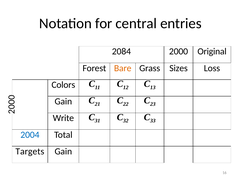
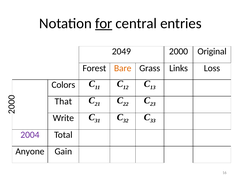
for underline: none -> present (104, 23)
2084: 2084 -> 2049 (121, 51)
Sizes: Sizes -> Links (179, 68)
Gain: Gain -> That (63, 101)
2004 colour: blue -> purple (30, 135)
Targets: Targets -> Anyone (30, 151)
